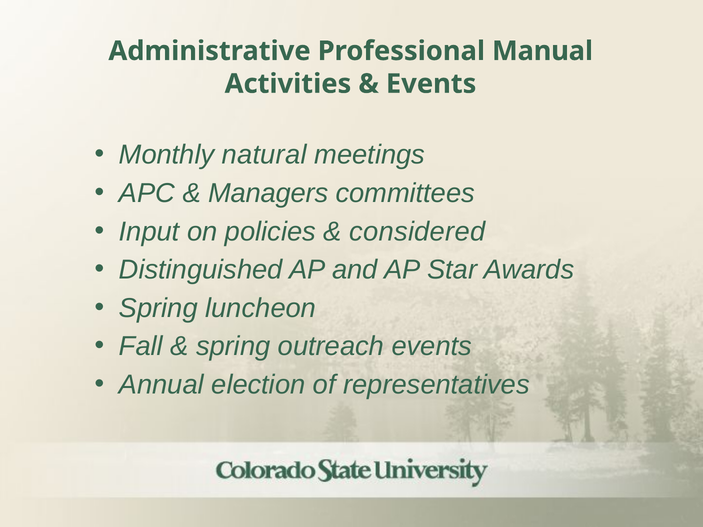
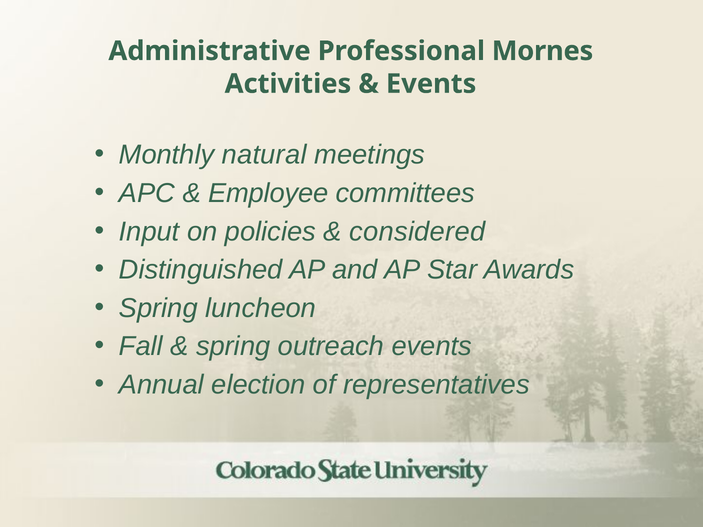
Manual: Manual -> Mornes (542, 51)
Managers: Managers -> Employee (268, 193)
